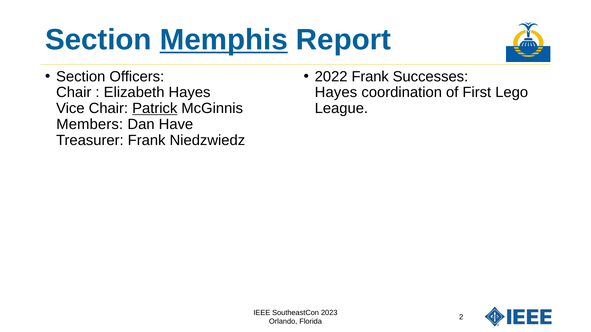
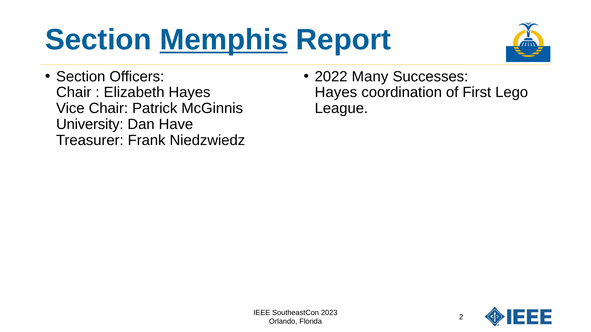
2022 Frank: Frank -> Many (370, 77)
Patrick underline: present -> none (155, 108)
Members: Members -> University (90, 124)
